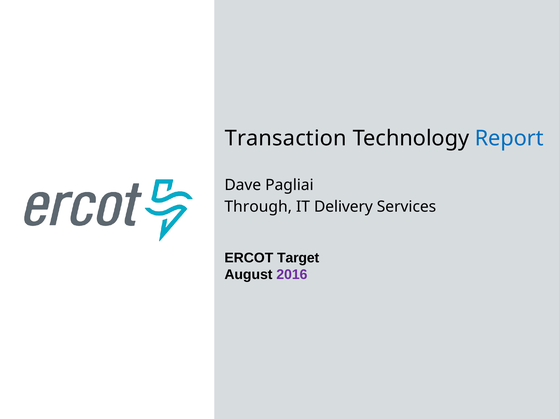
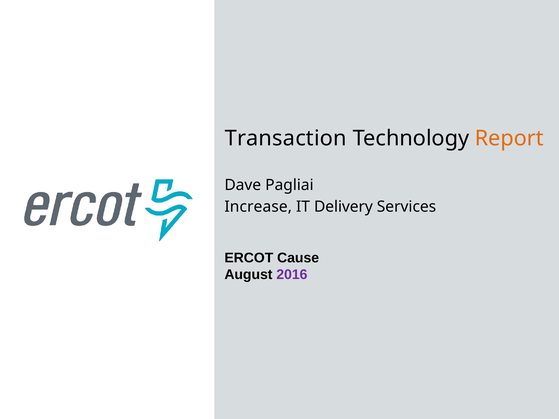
Report colour: blue -> orange (509, 138)
Through: Through -> Increase (258, 207)
Target: Target -> Cause (298, 258)
